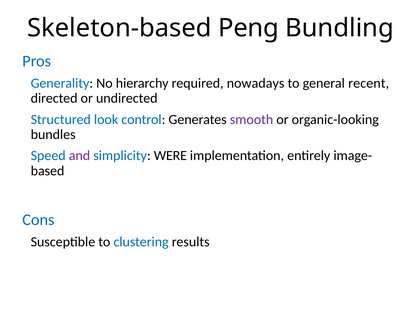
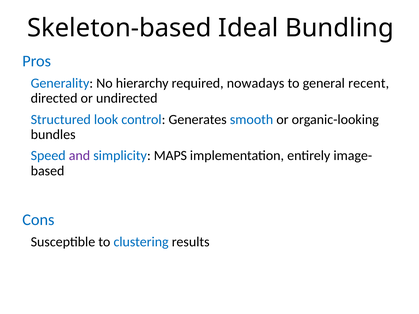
Peng: Peng -> Ideal (248, 28)
smooth colour: purple -> blue (252, 120)
WERE: WERE -> MAPS (170, 156)
